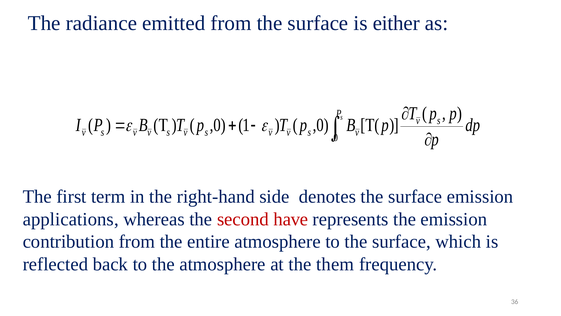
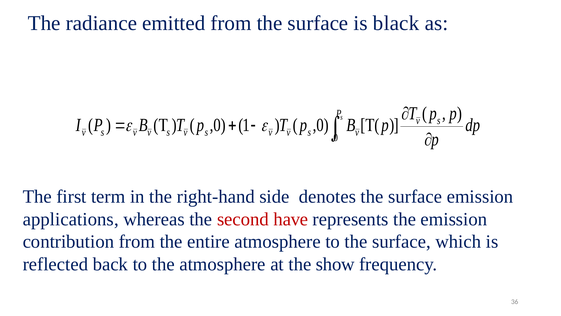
either: either -> black (396, 23)
them: them -> show (335, 264)
